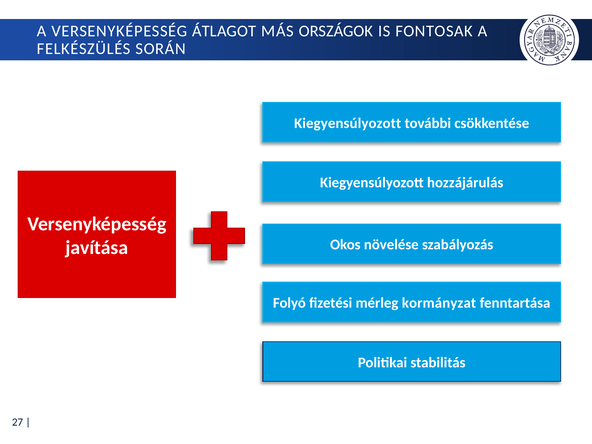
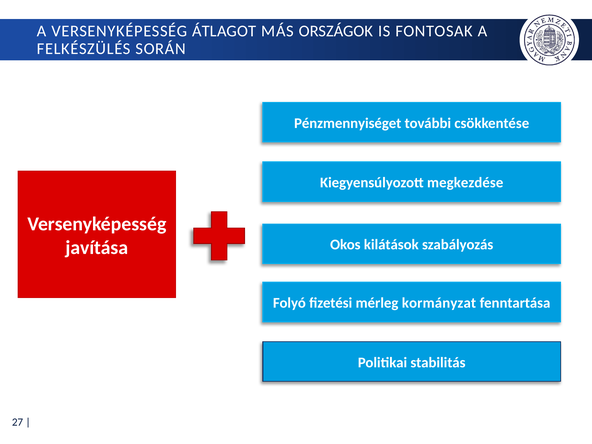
Kiegyensúlyozott: Kiegyensúlyozott -> Pénzmennyiséget (348, 123)
hozzájárulás: hozzájárulás -> megkezdése (465, 183)
növelése: növelése -> kilátások (391, 245)
